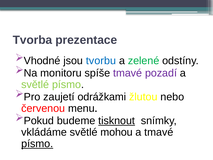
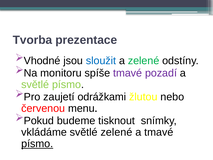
tvorbu: tvorbu -> sloužit (101, 61)
tisknout underline: present -> none (117, 120)
světlé mohou: mohou -> zelené (116, 132)
